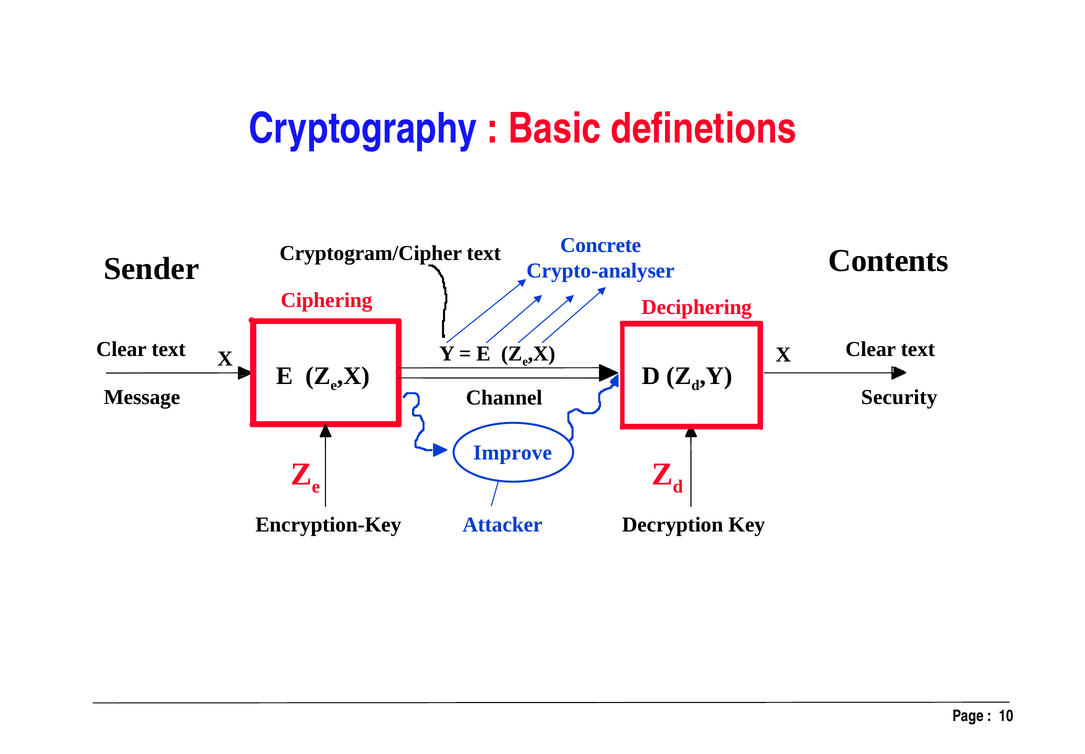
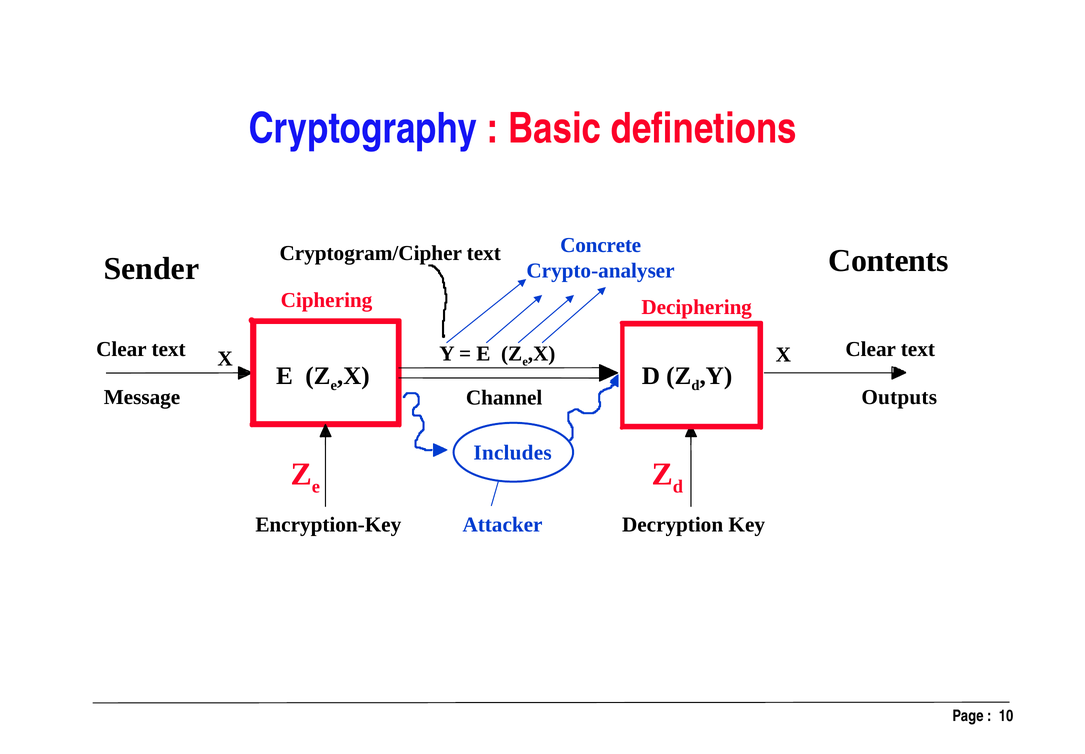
Security: Security -> Outputs (899, 397)
Improve: Improve -> Includes (513, 453)
